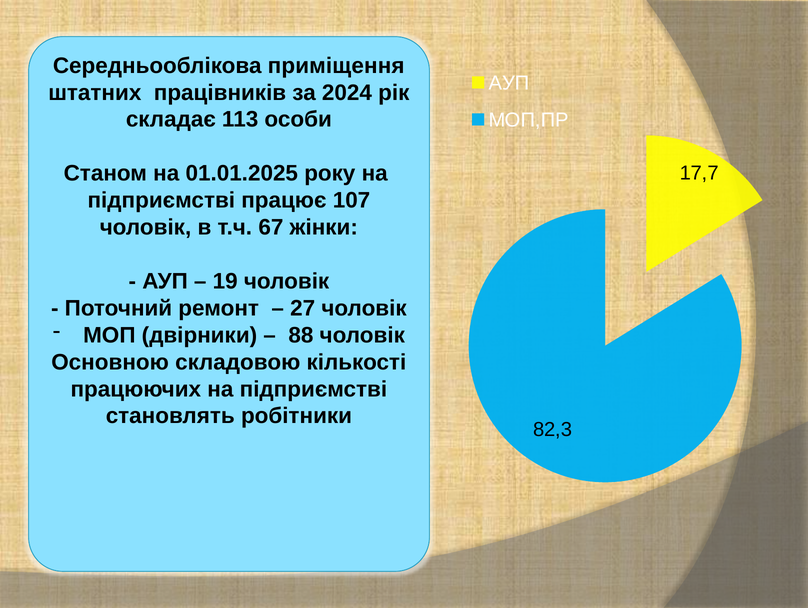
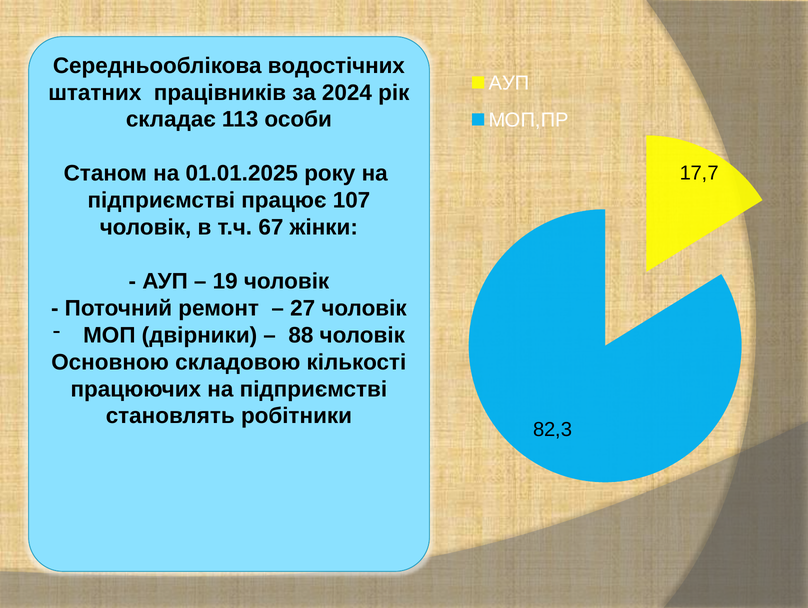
приміщення: приміщення -> водостічних (336, 66)
